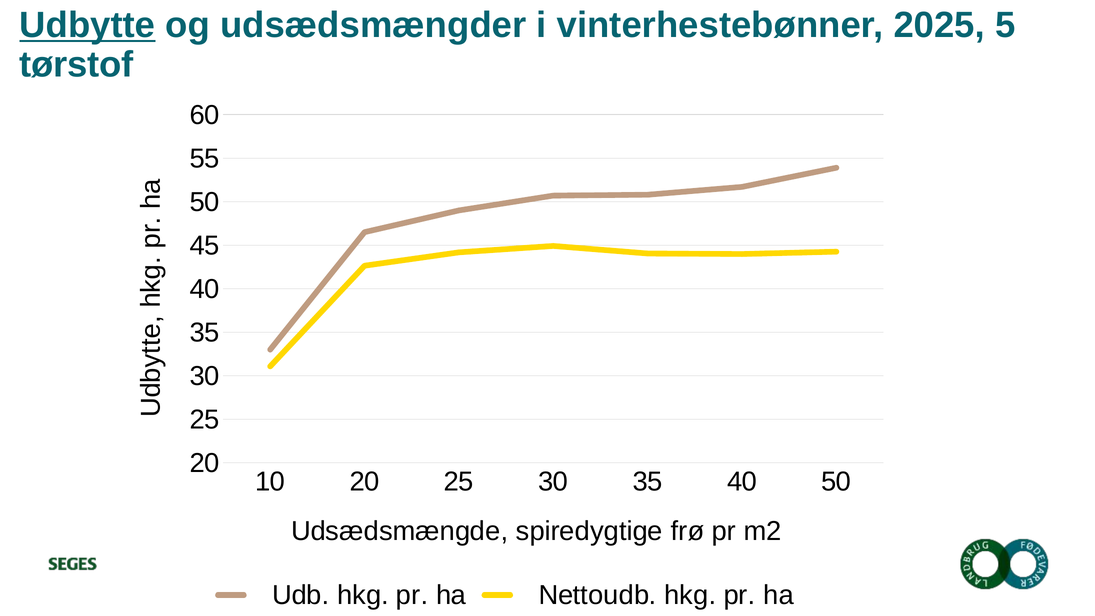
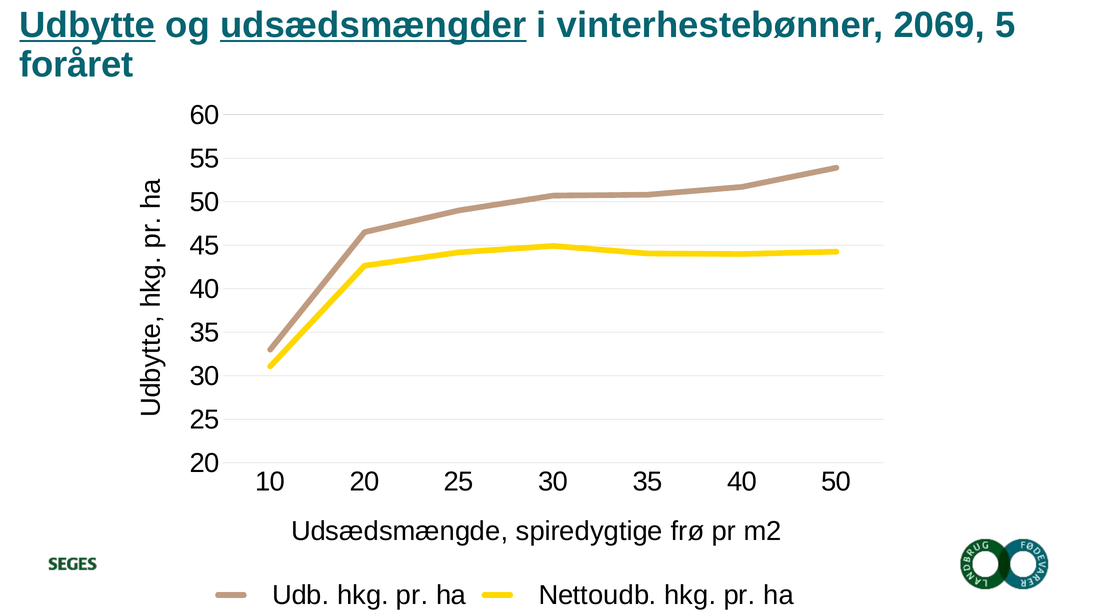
udsædsmængder underline: none -> present (373, 25)
2025: 2025 -> 2069 (939, 25)
tørstof: tørstof -> foråret (76, 65)
